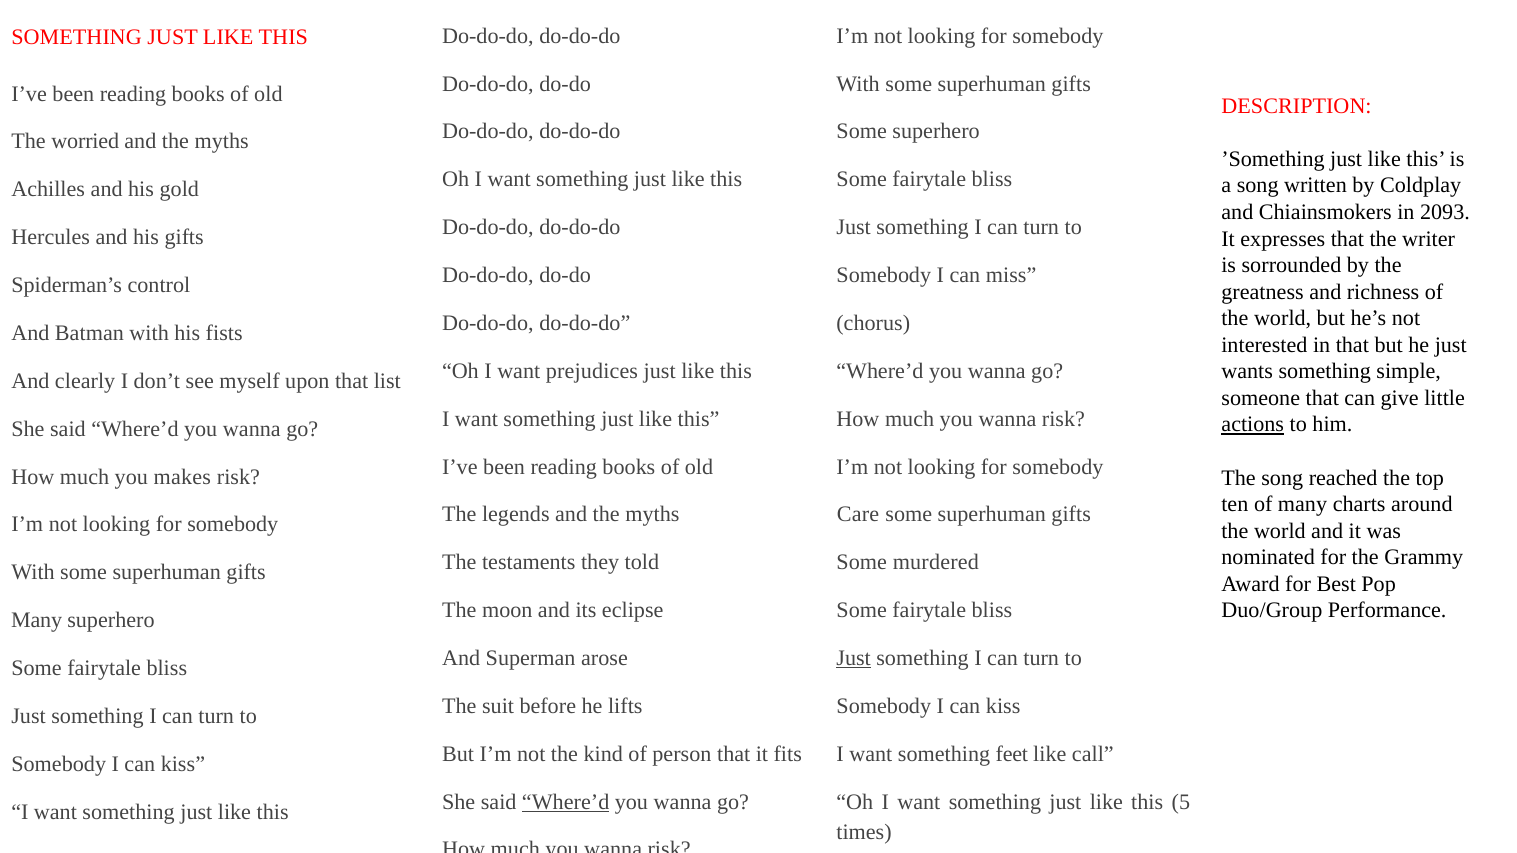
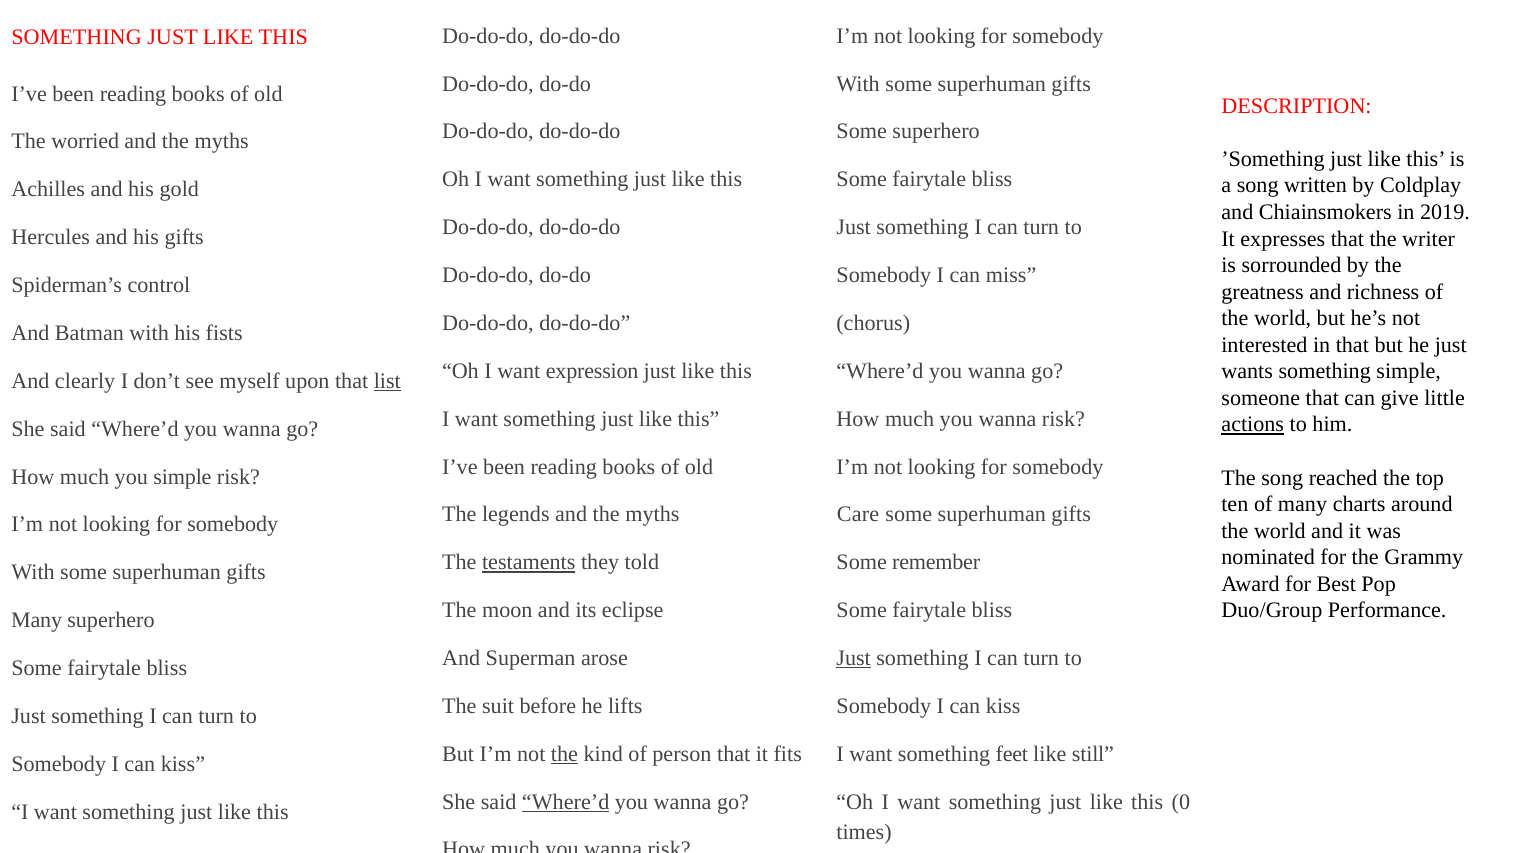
2093: 2093 -> 2019 (1445, 212)
prejudices: prejudices -> expression (592, 371)
list underline: none -> present (387, 381)
you makes: makes -> simple (183, 477)
testaments underline: none -> present (529, 563)
murdered: murdered -> remember (936, 563)
the underline: none -> present (564, 754)
call: call -> still (1093, 754)
5: 5 -> 0 (1181, 802)
